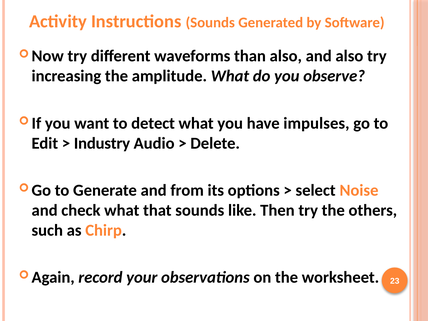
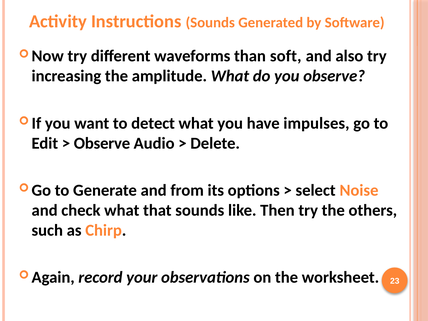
than also: also -> soft (286, 56)
Industry: Industry -> Observe (102, 143)
